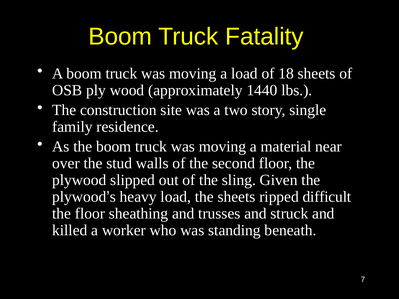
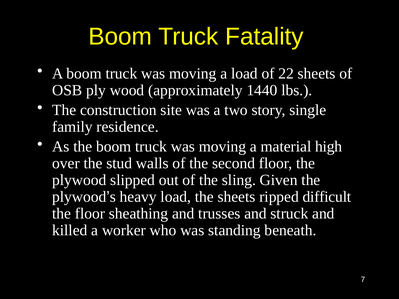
18: 18 -> 22 (286, 73)
near: near -> high (329, 147)
